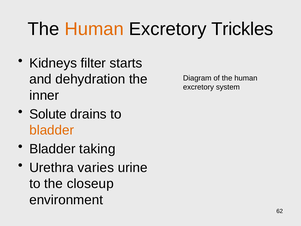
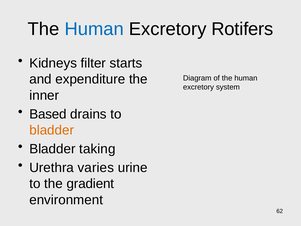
Human colour: orange -> blue (94, 29)
Trickles: Trickles -> Rotifers (242, 29)
dehydration: dehydration -> expenditure (90, 79)
Solute: Solute -> Based (48, 114)
closeup: closeup -> gradient (90, 184)
